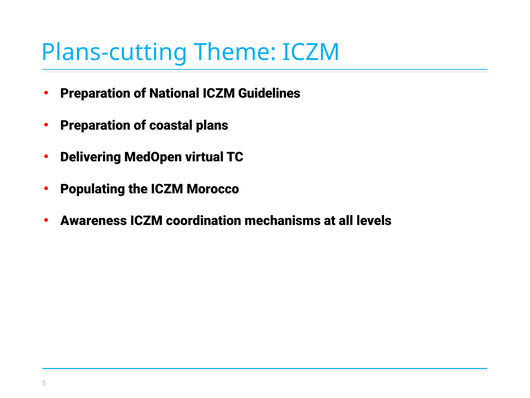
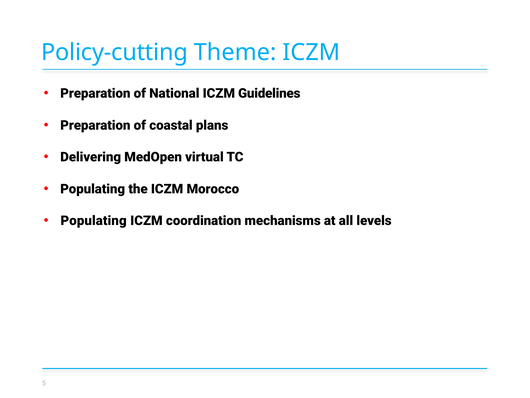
Plans-cutting: Plans-cutting -> Policy-cutting (115, 52)
Awareness: Awareness -> Populating (94, 221)
